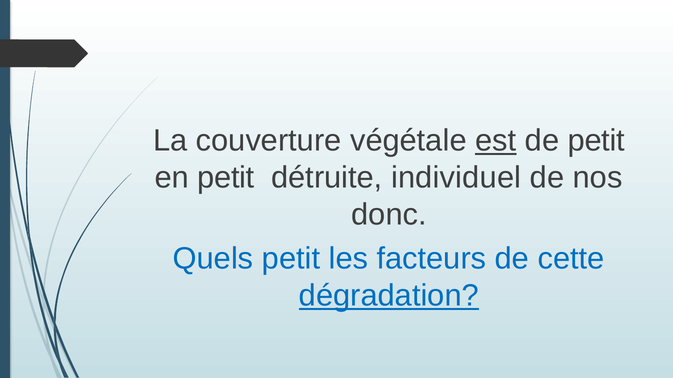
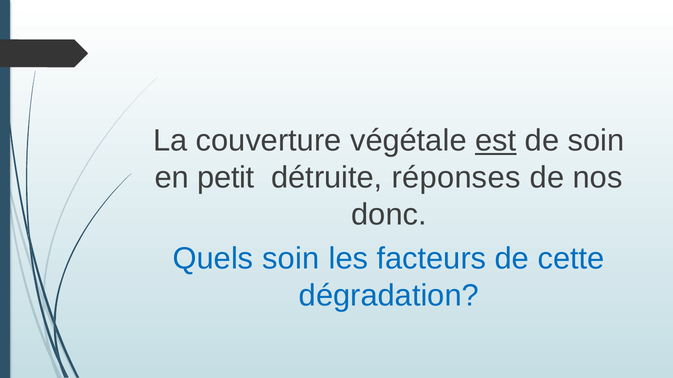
de petit: petit -> soin (596, 141)
individuel: individuel -> réponses (456, 178)
Quels petit: petit -> soin (291, 259)
dégradation underline: present -> none (389, 296)
